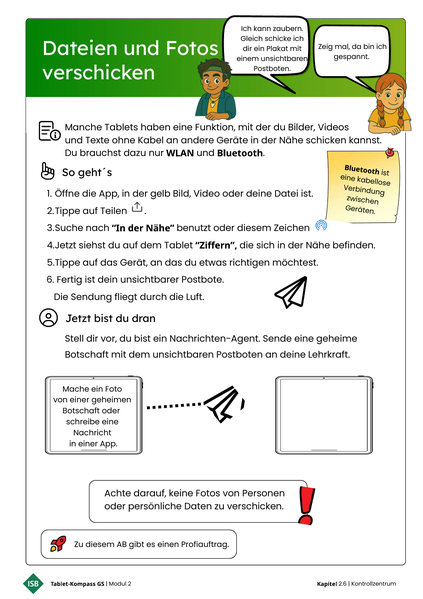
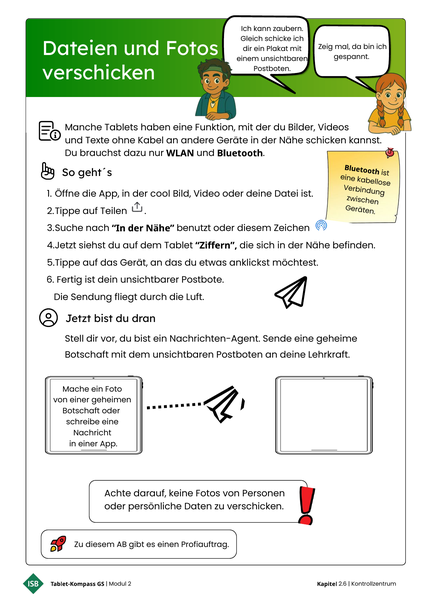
gelb: gelb -> cool (160, 194)
richtigen: richtigen -> anklickst (250, 262)
